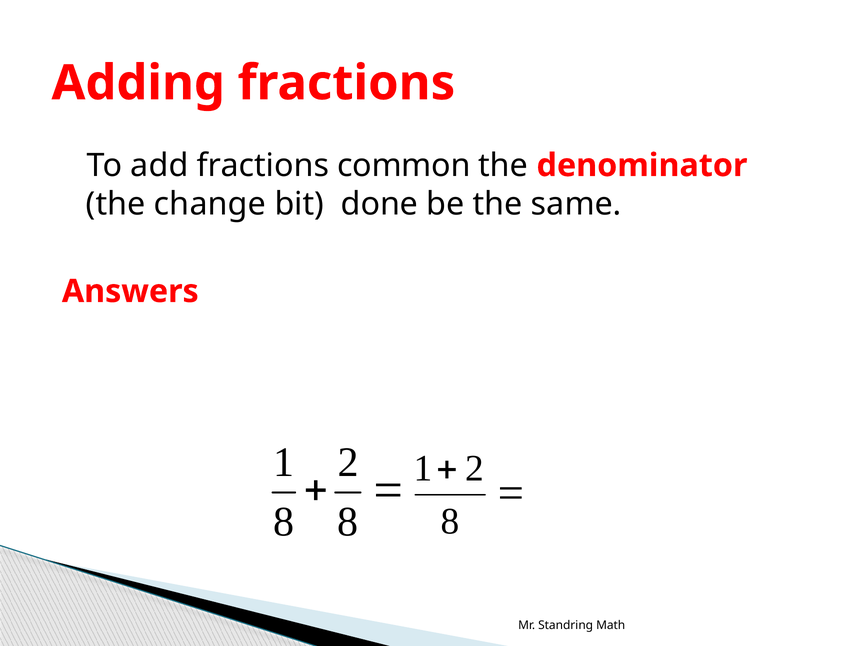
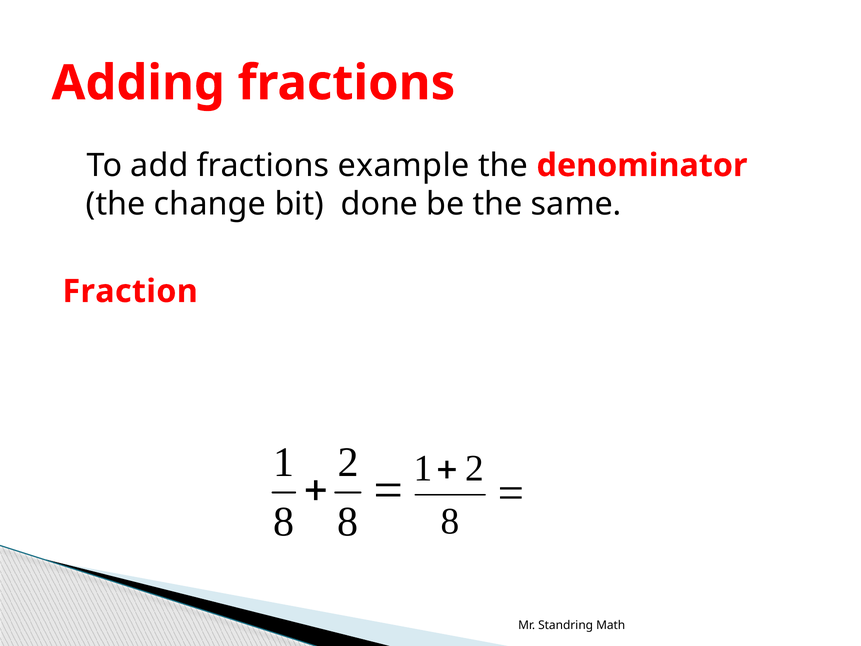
common: common -> example (404, 165)
Answers: Answers -> Fraction (130, 291)
